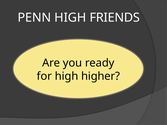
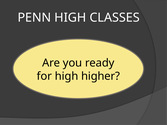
FRIENDS: FRIENDS -> CLASSES (115, 18)
